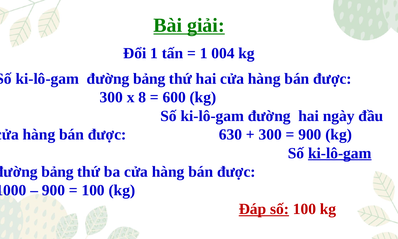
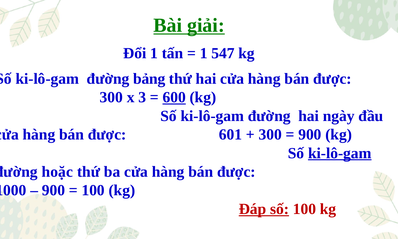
004: 004 -> 547 (223, 53)
8: 8 -> 3 (142, 97)
600 underline: none -> present (174, 97)
630: 630 -> 601 (231, 134)
bảng: bảng -> hoặc (57, 172)
